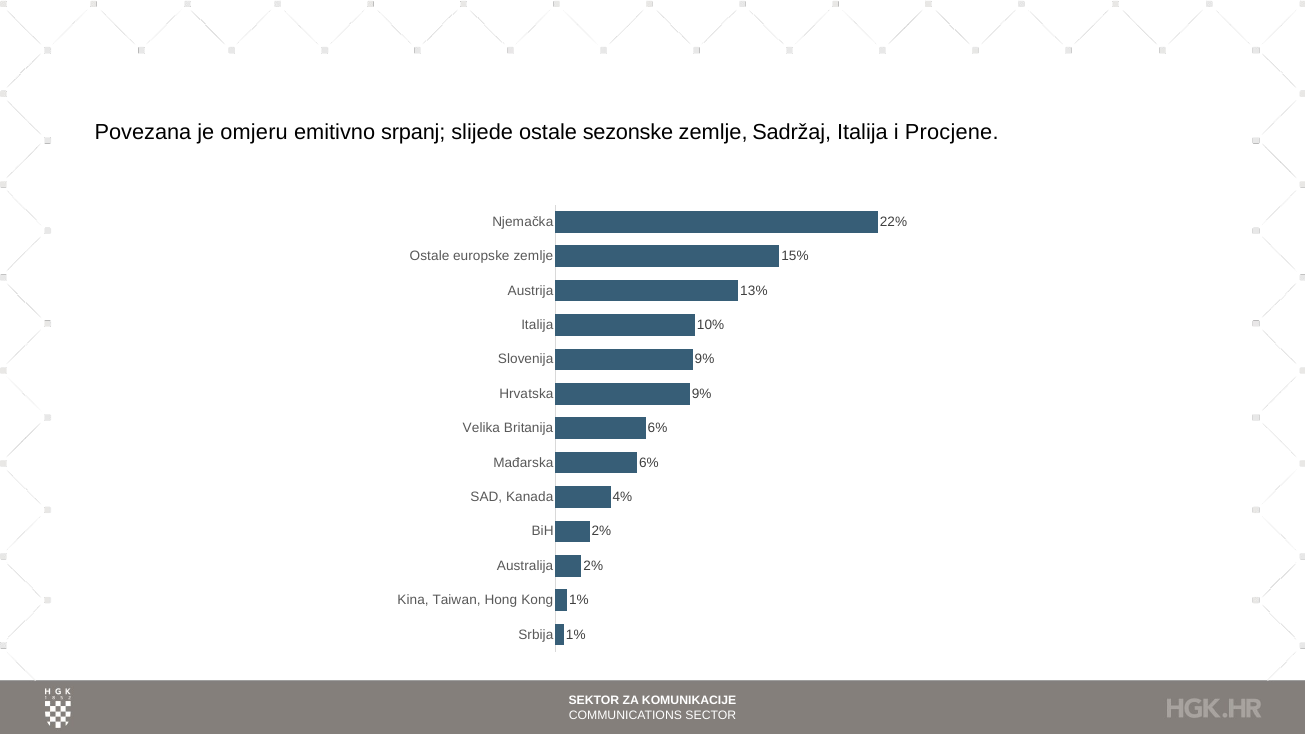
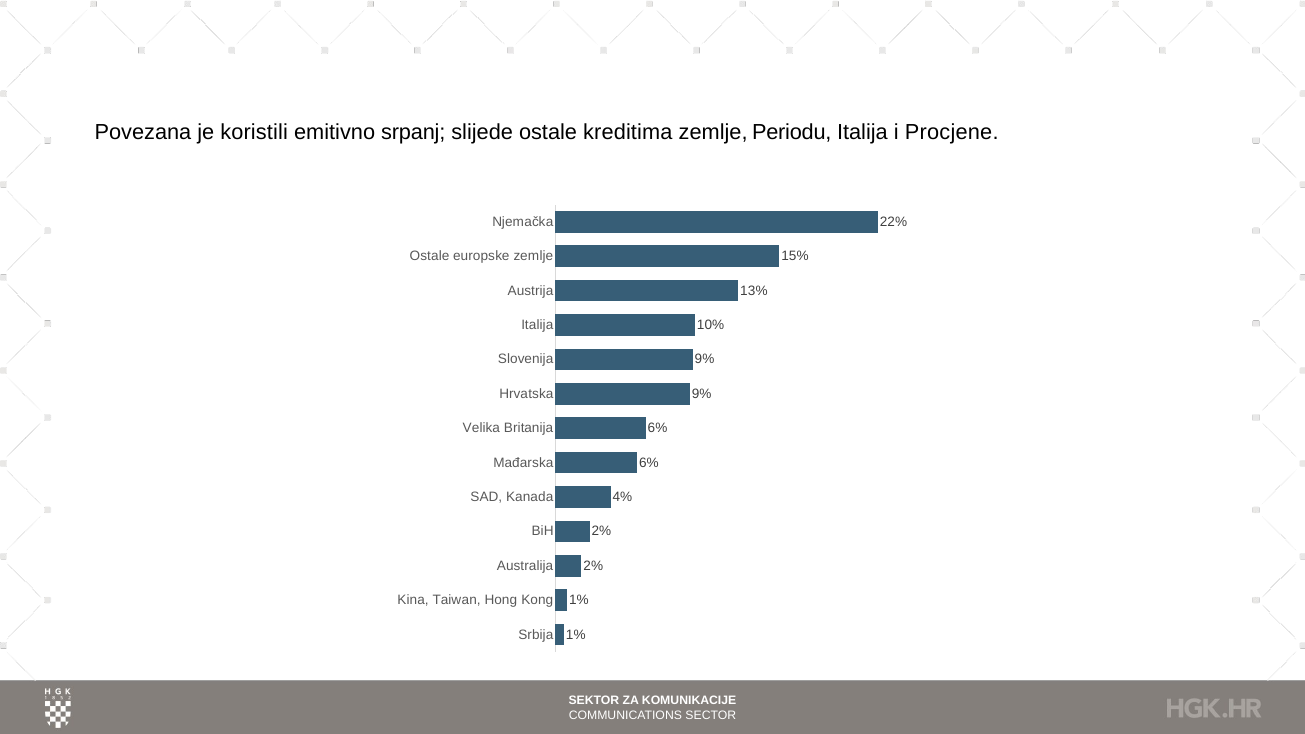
omjeru: omjeru -> koristili (254, 133)
sezonske: sezonske -> kreditima (628, 133)
Sadržaj: Sadržaj -> Periodu (792, 133)
